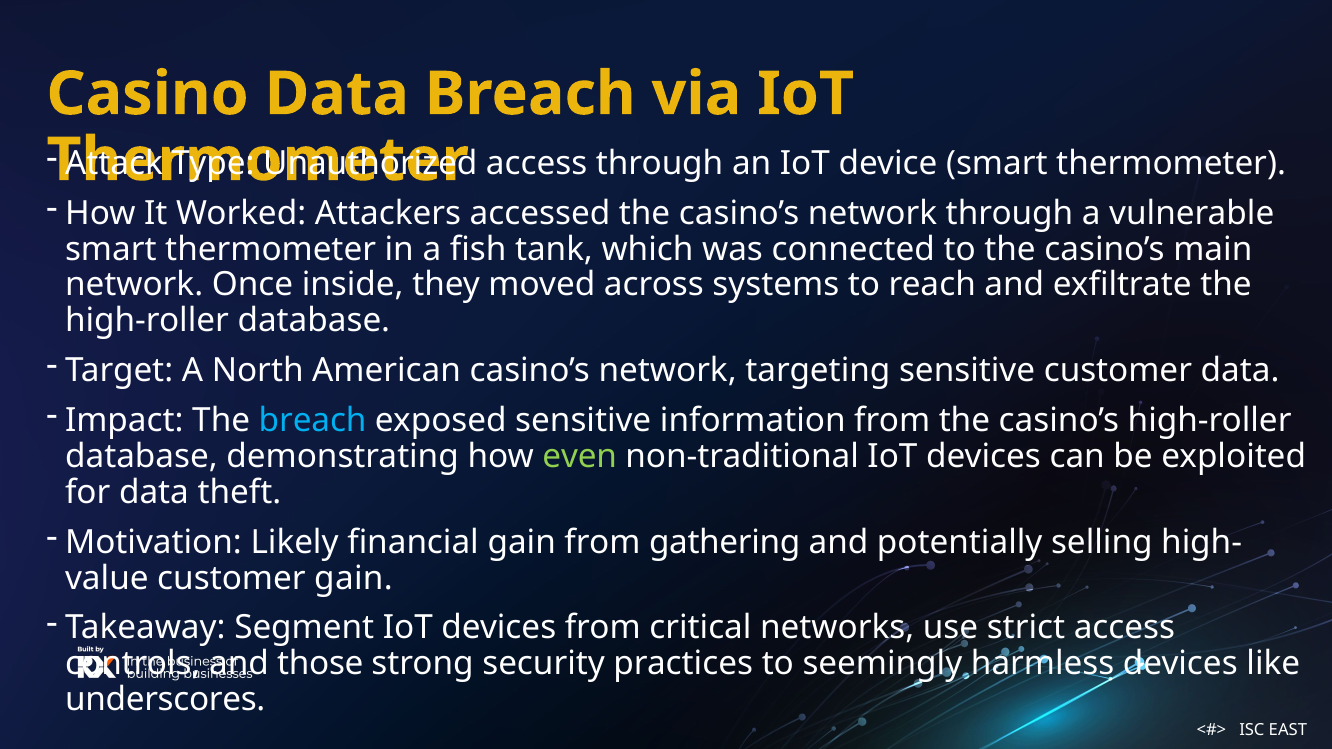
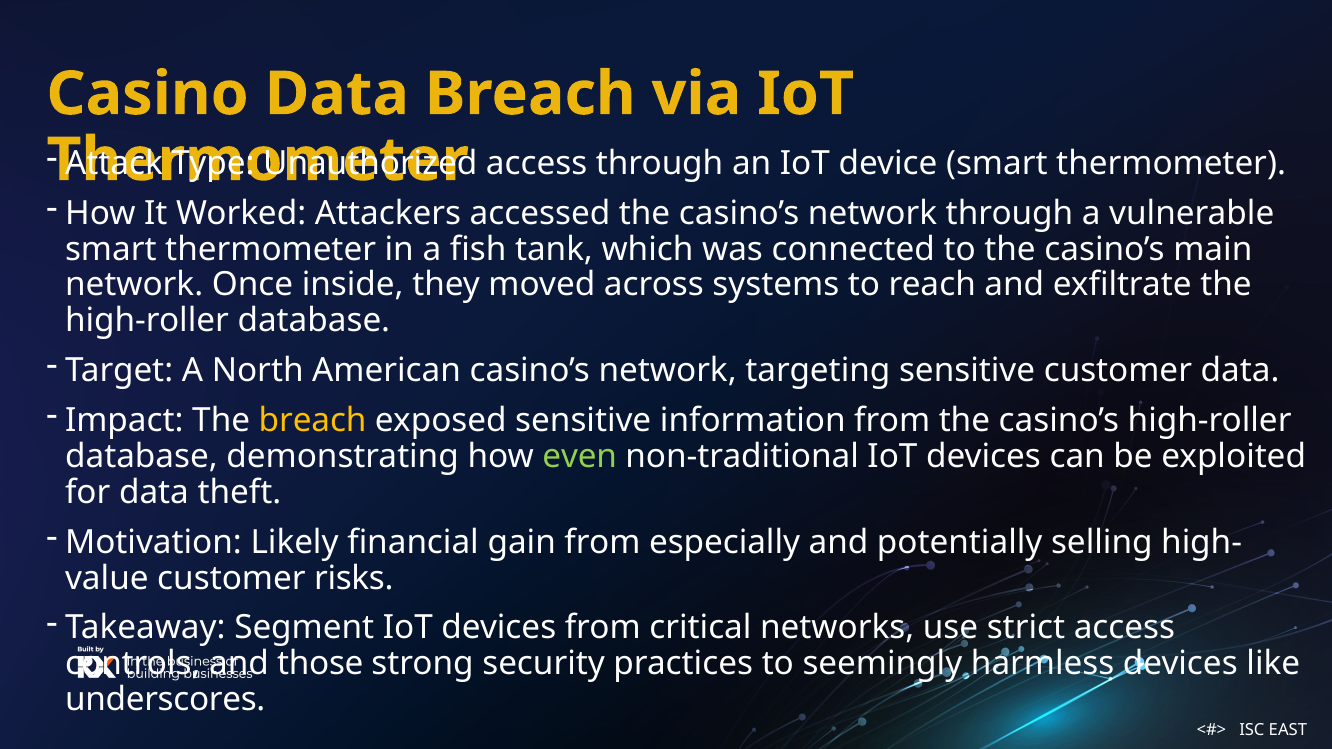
breach colour: light blue -> yellow (313, 421)
gathering: gathering -> especially (725, 542)
customer gain: gain -> risks (354, 578)
